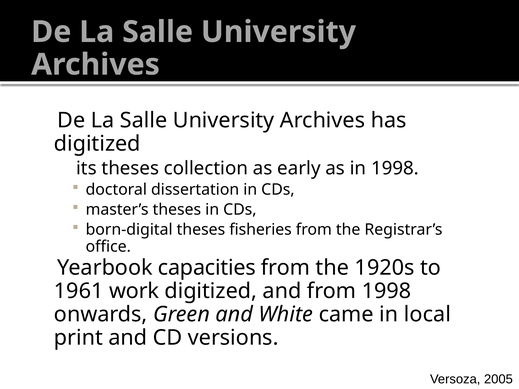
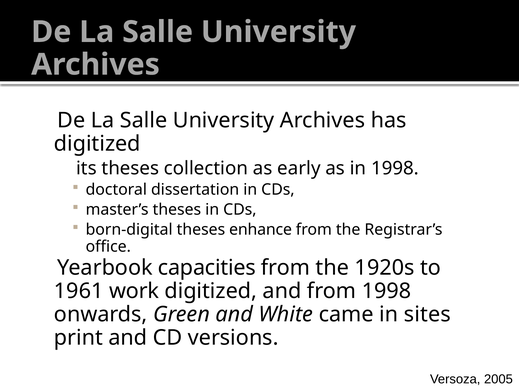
fisheries: fisheries -> enhance (261, 230)
local: local -> sites (427, 315)
